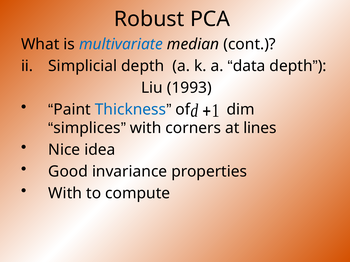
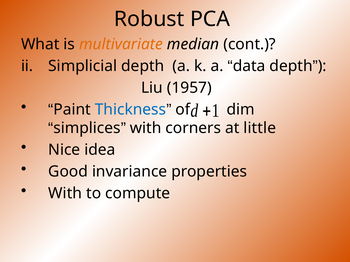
multivariate colour: blue -> orange (121, 44)
1993: 1993 -> 1957 (189, 88)
lines: lines -> little (260, 128)
